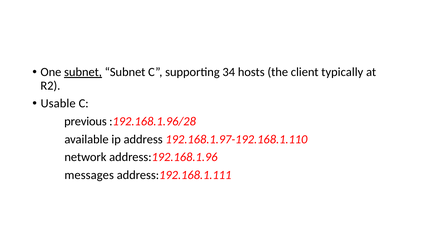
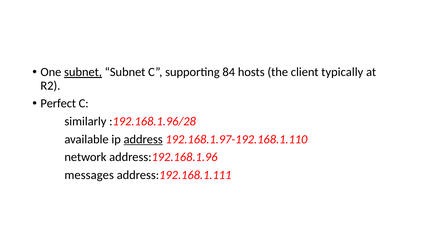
34: 34 -> 84 (229, 72)
Usable: Usable -> Perfect (58, 103)
previous: previous -> similarly (85, 121)
address underline: none -> present (143, 139)
